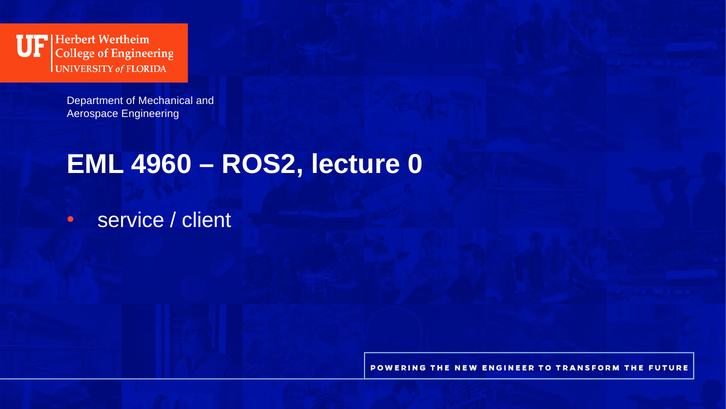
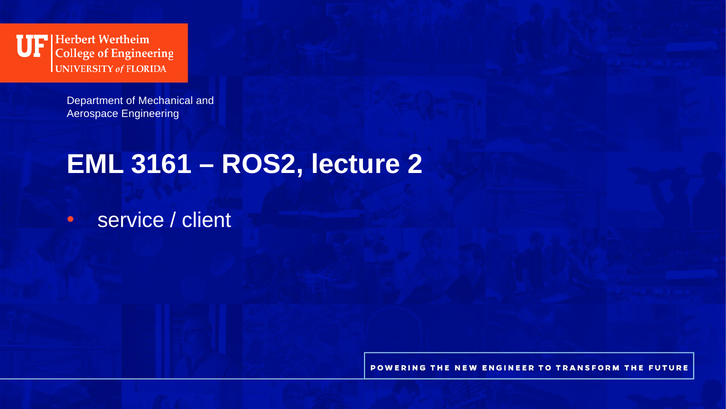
4960: 4960 -> 3161 (161, 164)
0: 0 -> 2 (415, 164)
